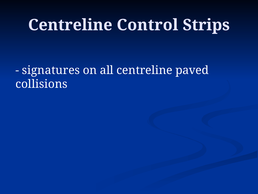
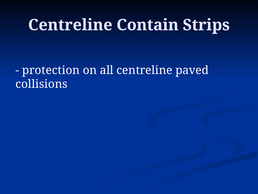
Control: Control -> Contain (148, 25)
signatures: signatures -> protection (51, 70)
